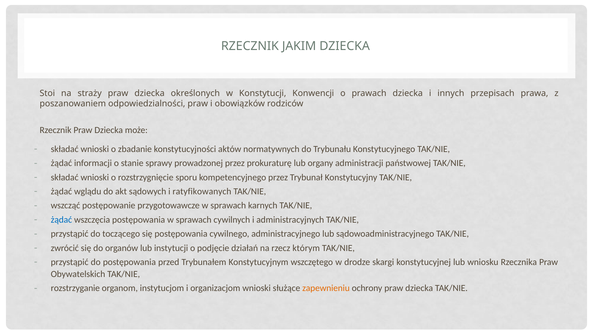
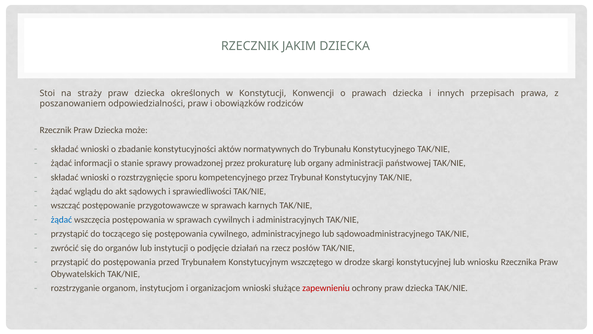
ratyfikowanych: ratyfikowanych -> sprawiedliwości (202, 191)
którym: którym -> posłów (306, 248)
zapewnieniu colour: orange -> red (326, 288)
